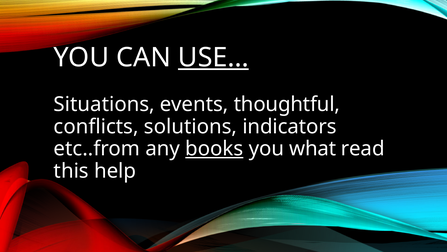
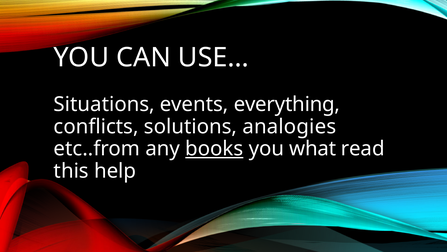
USE… underline: present -> none (213, 57)
thoughtful: thoughtful -> everything (287, 104)
indicators: indicators -> analogies (289, 126)
